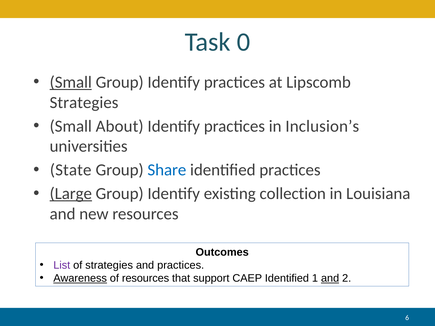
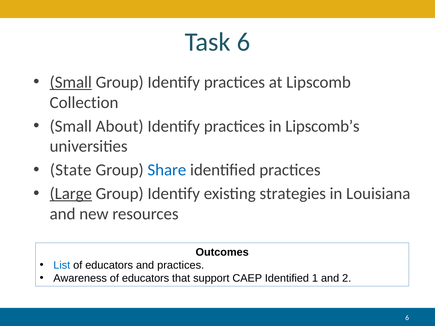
Task 0: 0 -> 6 (243, 42)
Strategies: Strategies -> Collection (84, 103)
Inclusion’s: Inclusion’s -> Lipscomb’s (322, 126)
collection: collection -> strategies (293, 194)
List colour: purple -> blue (62, 265)
strategies: strategies -> educators (109, 265)
Awareness underline: present -> none (80, 278)
resources: resources -> educators (146, 278)
and underline: present -> none (330, 278)
